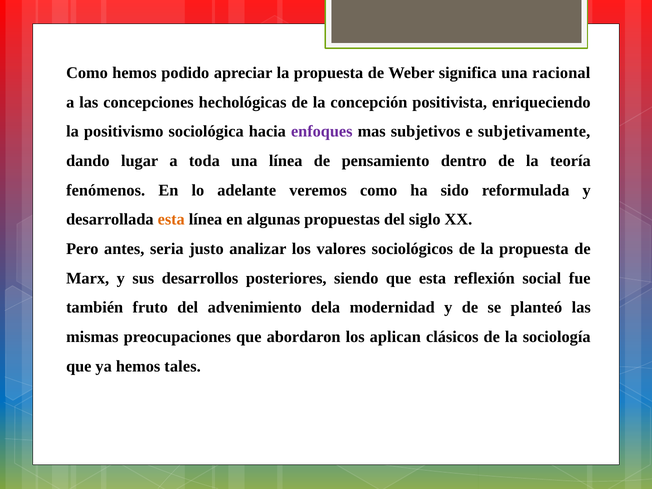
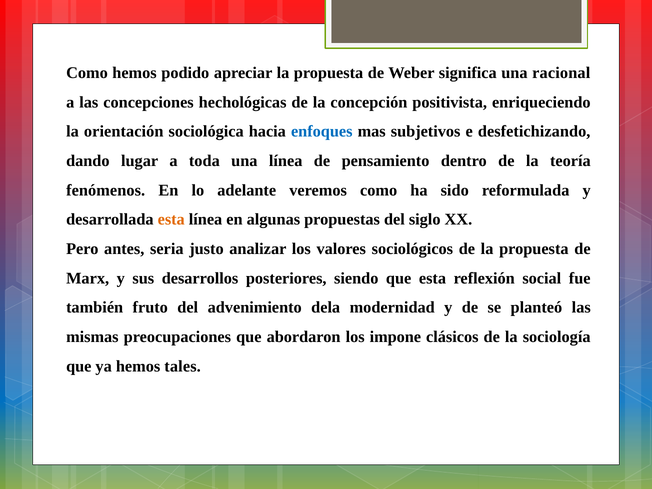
positivismo: positivismo -> orientación (124, 131)
enfoques colour: purple -> blue (322, 131)
subjetivamente: subjetivamente -> desfetichizando (534, 131)
aplican: aplican -> impone (395, 337)
